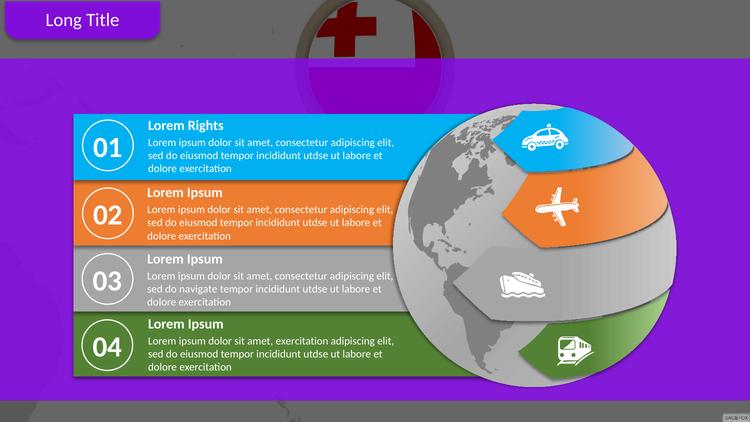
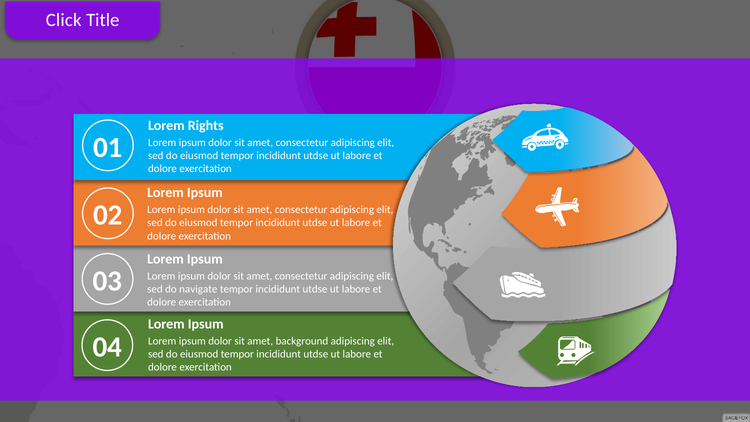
Long: Long -> Click (64, 20)
amet exercitation: exercitation -> background (302, 341)
